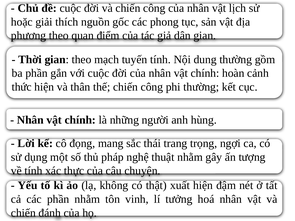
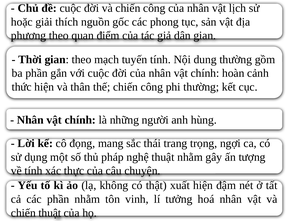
chiến đánh: đánh -> thuật (50, 213)
